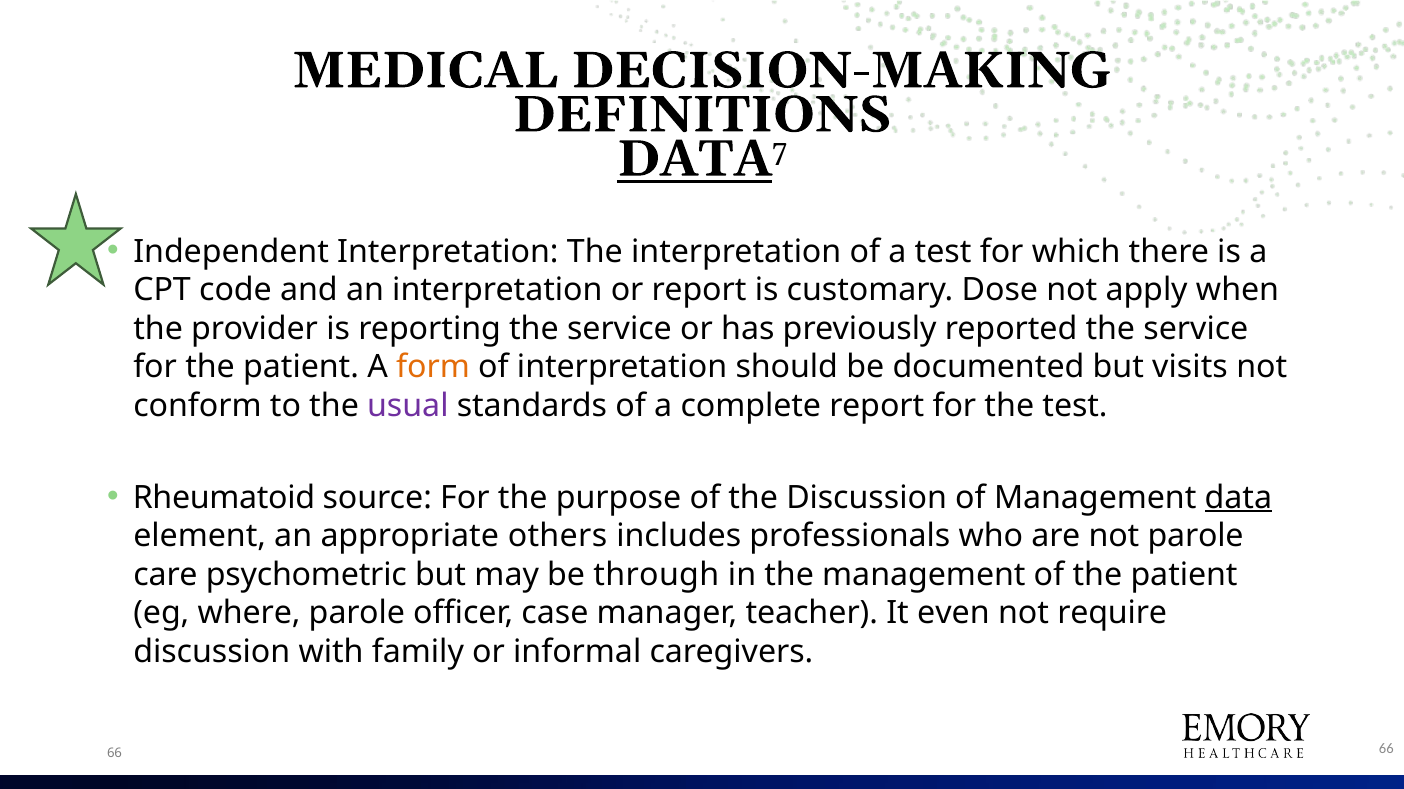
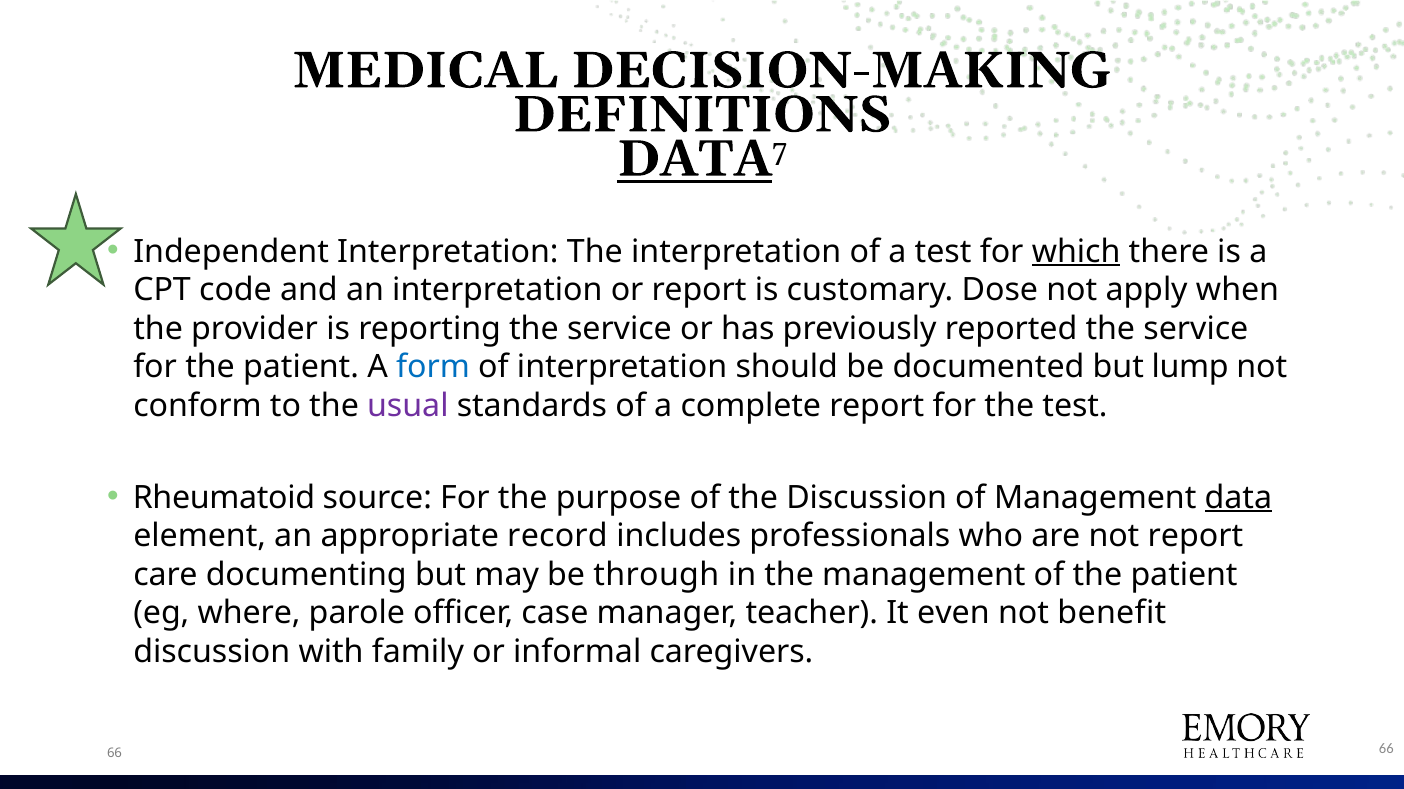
which underline: none -> present (1076, 252)
form colour: orange -> blue (433, 368)
visits: visits -> lump (1190, 368)
others: others -> record (558, 537)
not parole: parole -> report (1195, 537)
psychometric: psychometric -> documenting (306, 575)
require: require -> benefit (1112, 614)
